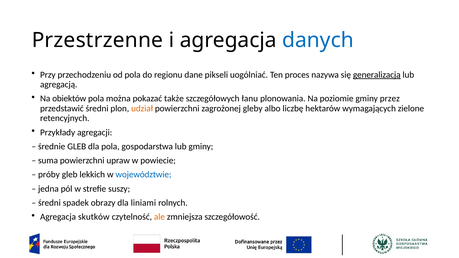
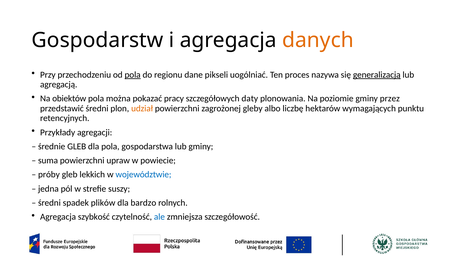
Przestrzenne: Przestrzenne -> Gospodarstw (97, 40)
danych colour: blue -> orange (318, 40)
pola underline: none -> present (133, 75)
także: także -> pracy (174, 99)
łanu: łanu -> daty (250, 99)
zielone: zielone -> punktu (411, 109)
obrazy: obrazy -> plików (103, 203)
liniami: liniami -> bardzo (143, 203)
skutków: skutków -> szybkość (94, 217)
ale colour: orange -> blue (159, 217)
